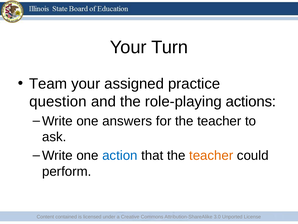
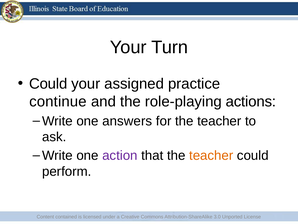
Team: Team -> Could (48, 83)
question: question -> continue (58, 101)
action colour: blue -> purple (120, 155)
